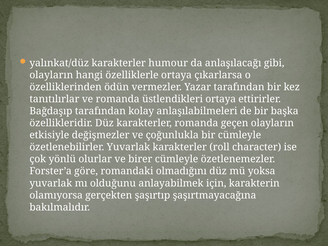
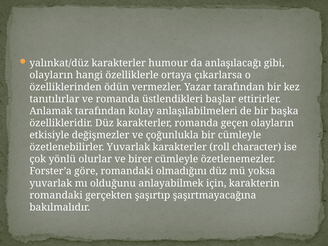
üstlendikleri ortaya: ortaya -> başlar (221, 99)
Bağdaşıp: Bağdaşıp -> Anlamak (51, 111)
olamıyorsa: olamıyorsa -> romandaki (56, 195)
